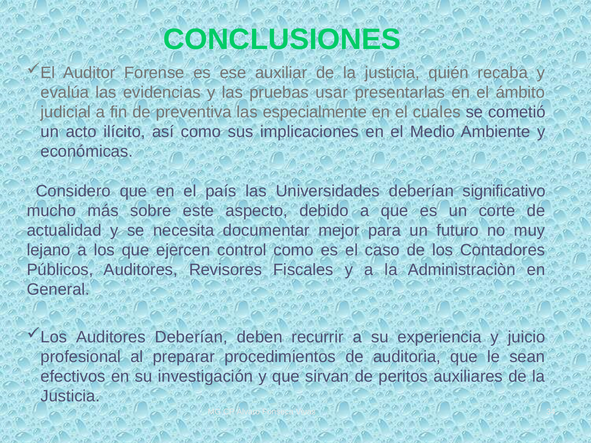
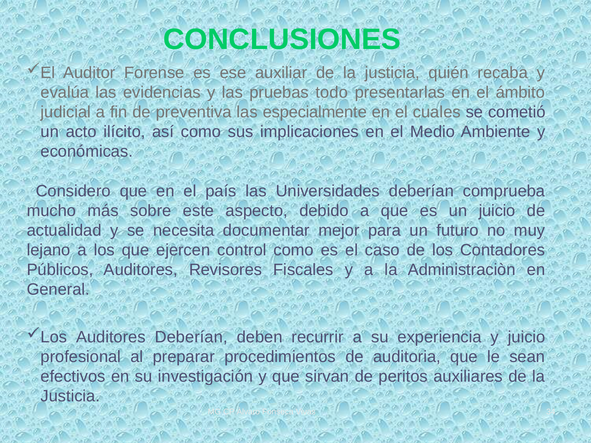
usar: usar -> todo (332, 93)
significativo: significativo -> comprueba (504, 191)
un corte: corte -> juicio (497, 211)
